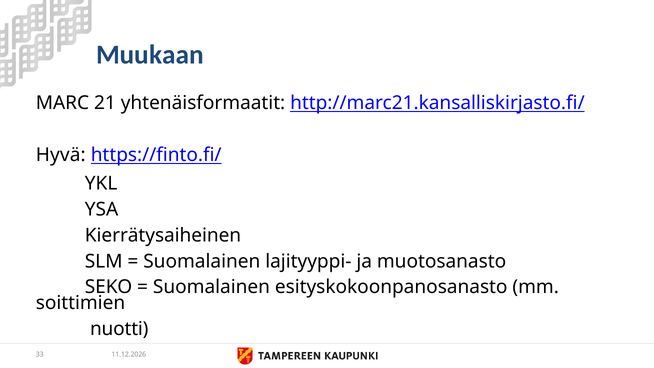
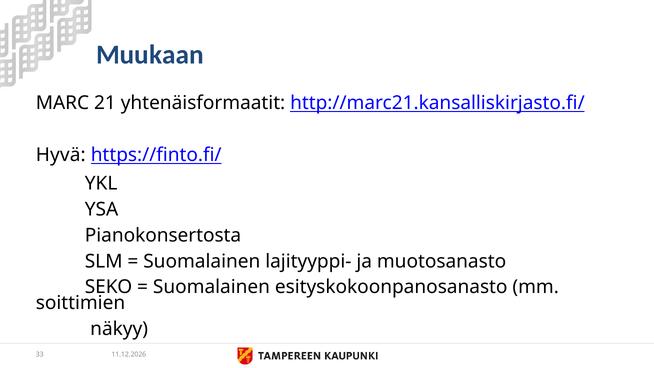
Kierrätysaiheinen: Kierrätysaiheinen -> Pianokonsertosta (163, 235)
nuotti: nuotti -> näkyy (119, 329)
